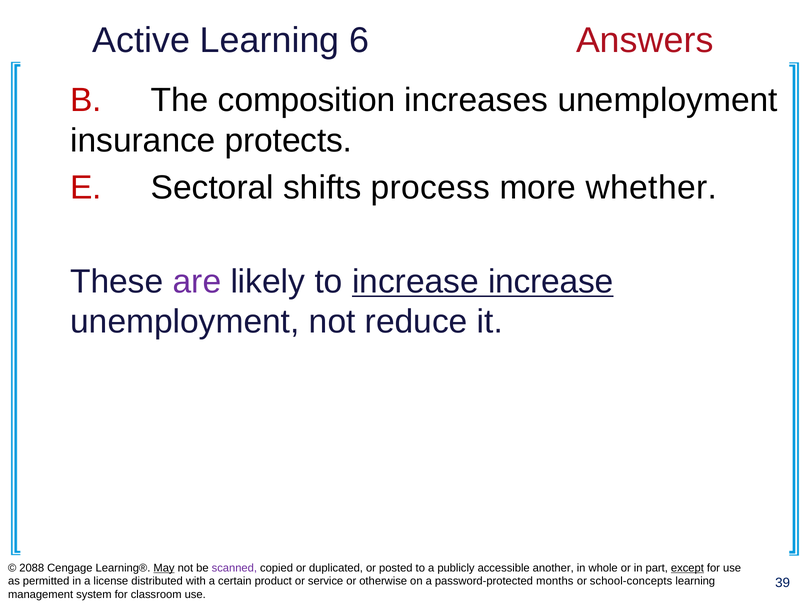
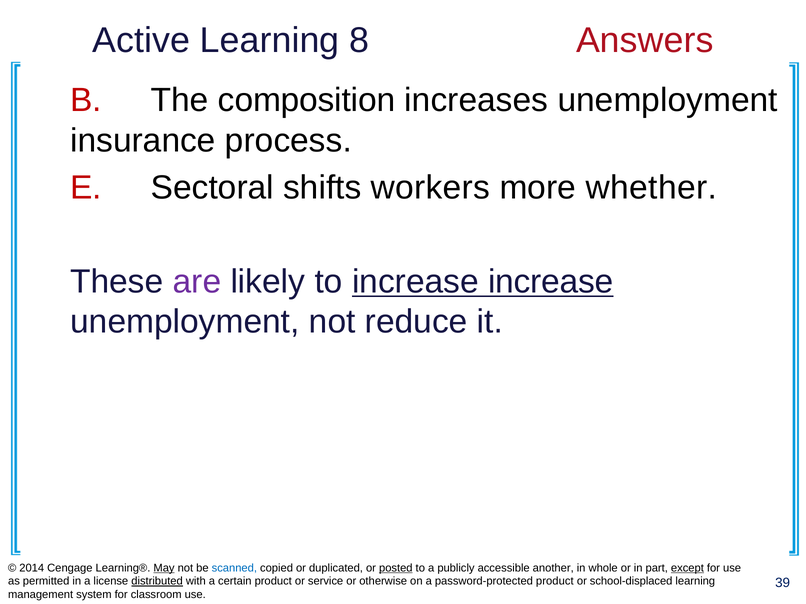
6: 6 -> 8 (359, 41)
protects: protects -> process (288, 141)
process: process -> workers (430, 188)
2088: 2088 -> 2014 (32, 568)
scanned colour: purple -> blue (234, 568)
posted underline: none -> present (396, 568)
distributed underline: none -> present (157, 582)
password-protected months: months -> product (555, 582)
school-concepts: school-concepts -> school-displaced (631, 582)
